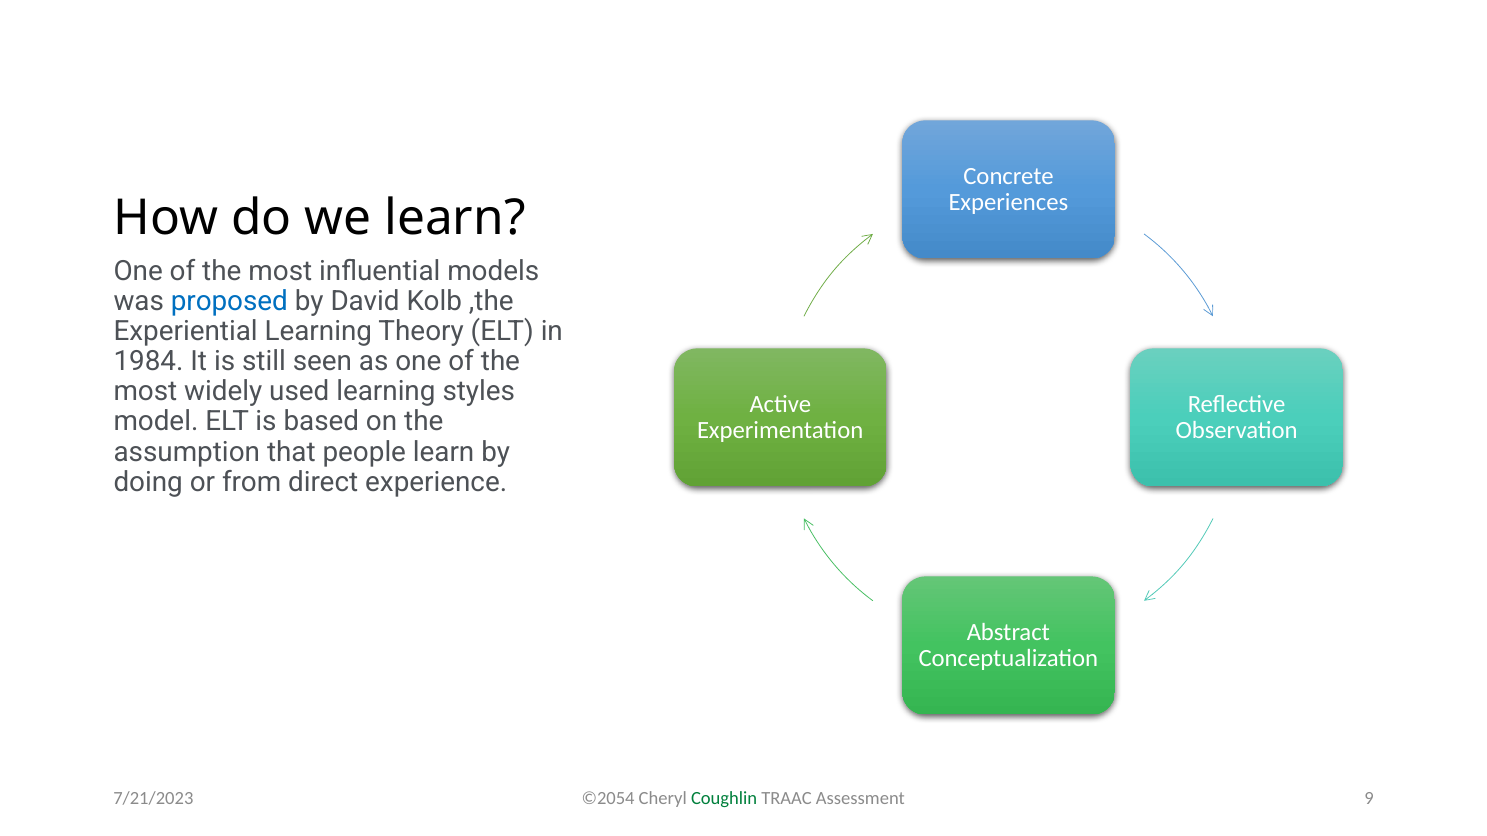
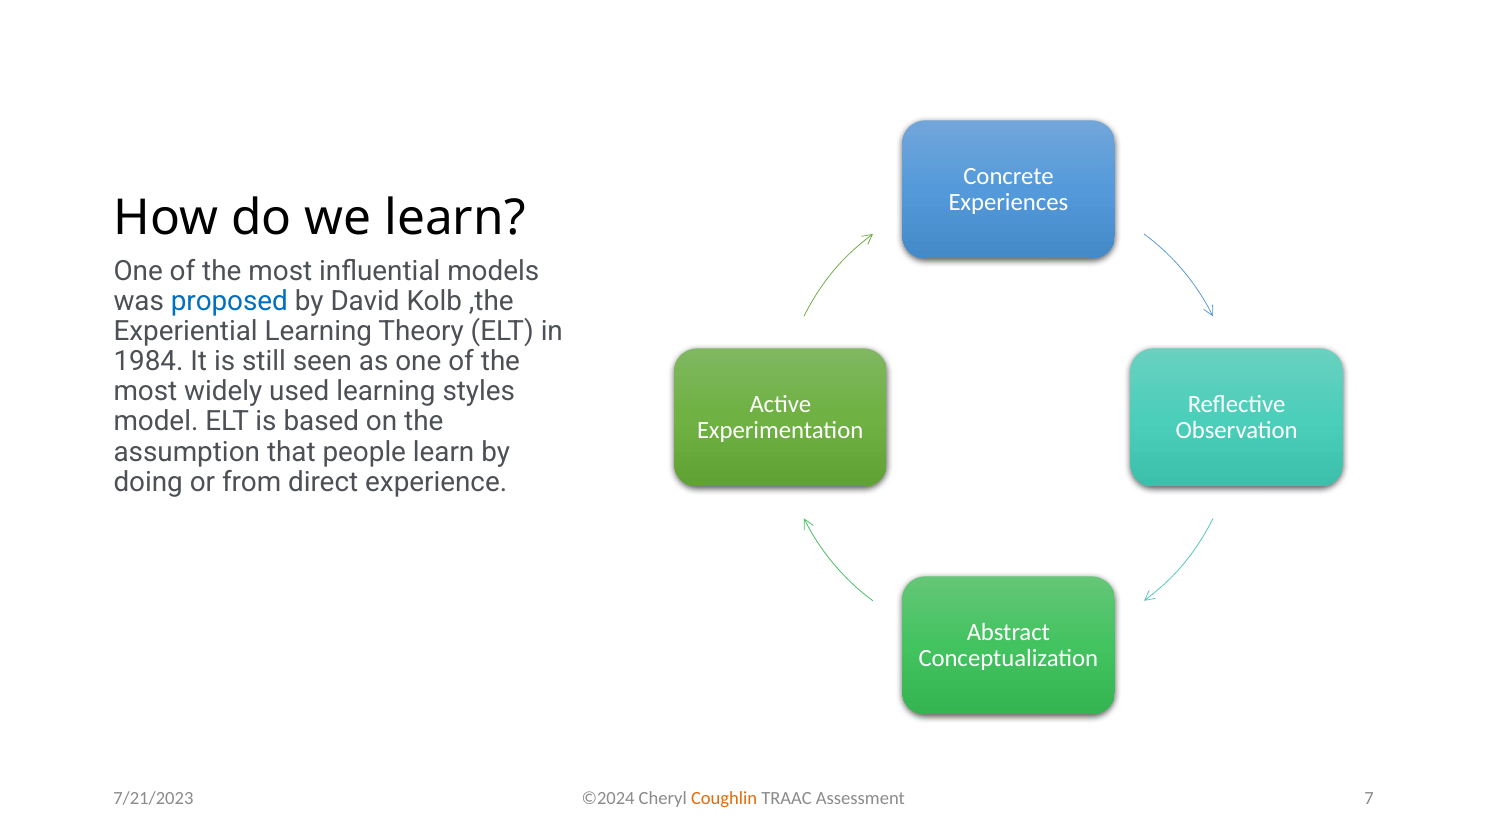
©2054: ©2054 -> ©2024 (608, 799)
Coughlin colour: green -> orange (724, 799)
9: 9 -> 7 (1369, 799)
